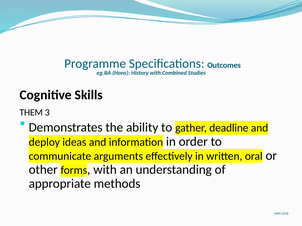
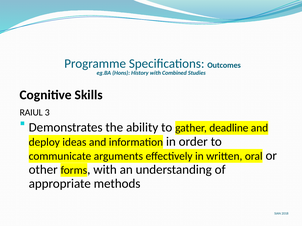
THEM: THEM -> RAIUL (31, 113)
